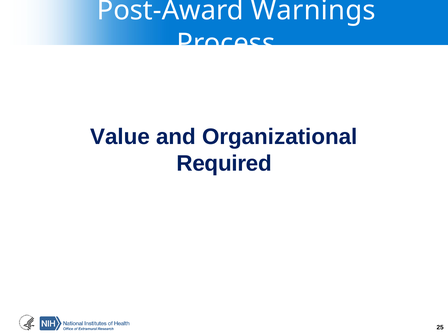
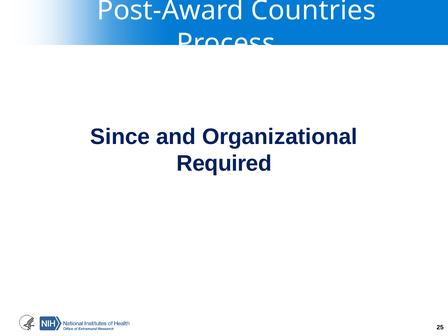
Warnings: Warnings -> Countries (313, 10)
Value: Value -> Since (120, 137)
